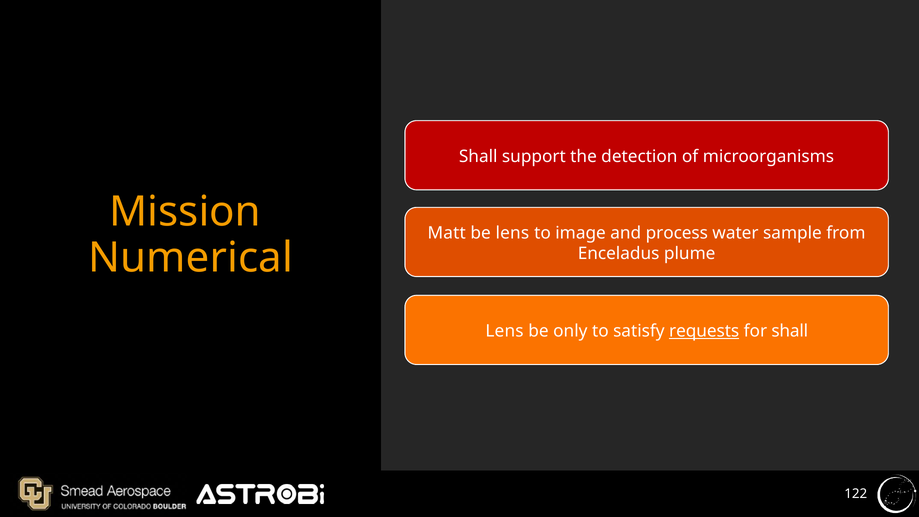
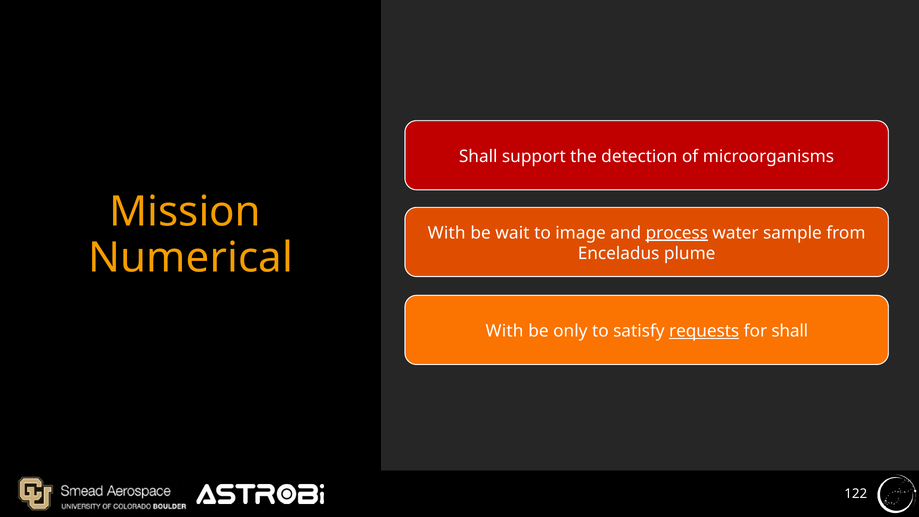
Matt: Matt -> With (447, 233)
be lens: lens -> wait (512, 233)
process underline: none -> present (677, 233)
Lens: Lens -> With (504, 331)
